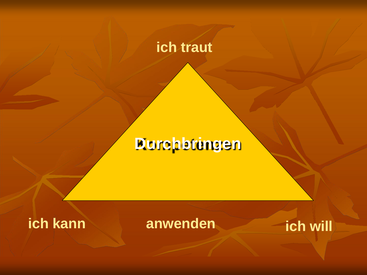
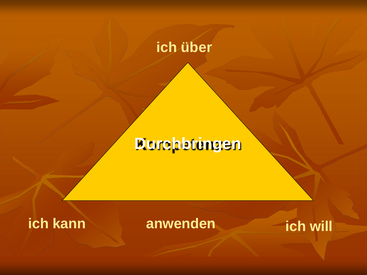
traut: traut -> über (197, 47)
